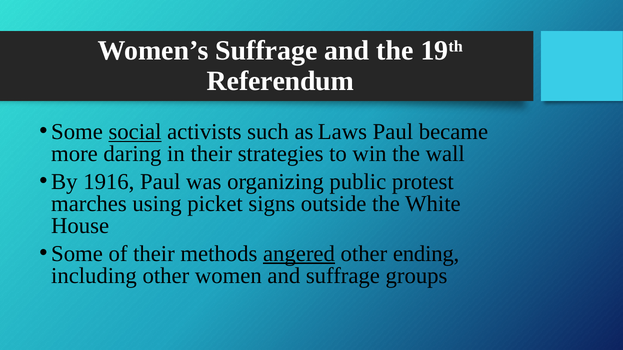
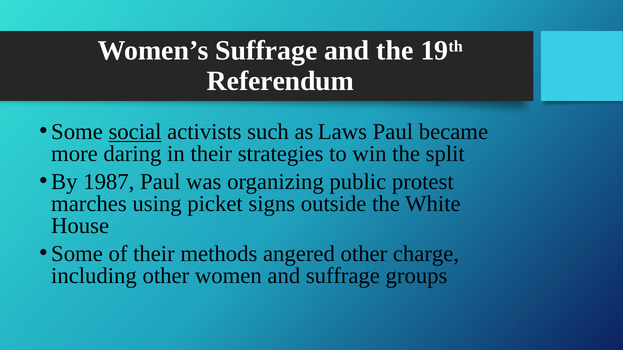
wall: wall -> split (445, 154)
1916: 1916 -> 1987 (109, 182)
angered underline: present -> none (299, 254)
ending: ending -> charge (426, 254)
